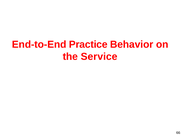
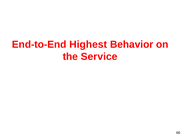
Practice: Practice -> Highest (88, 44)
